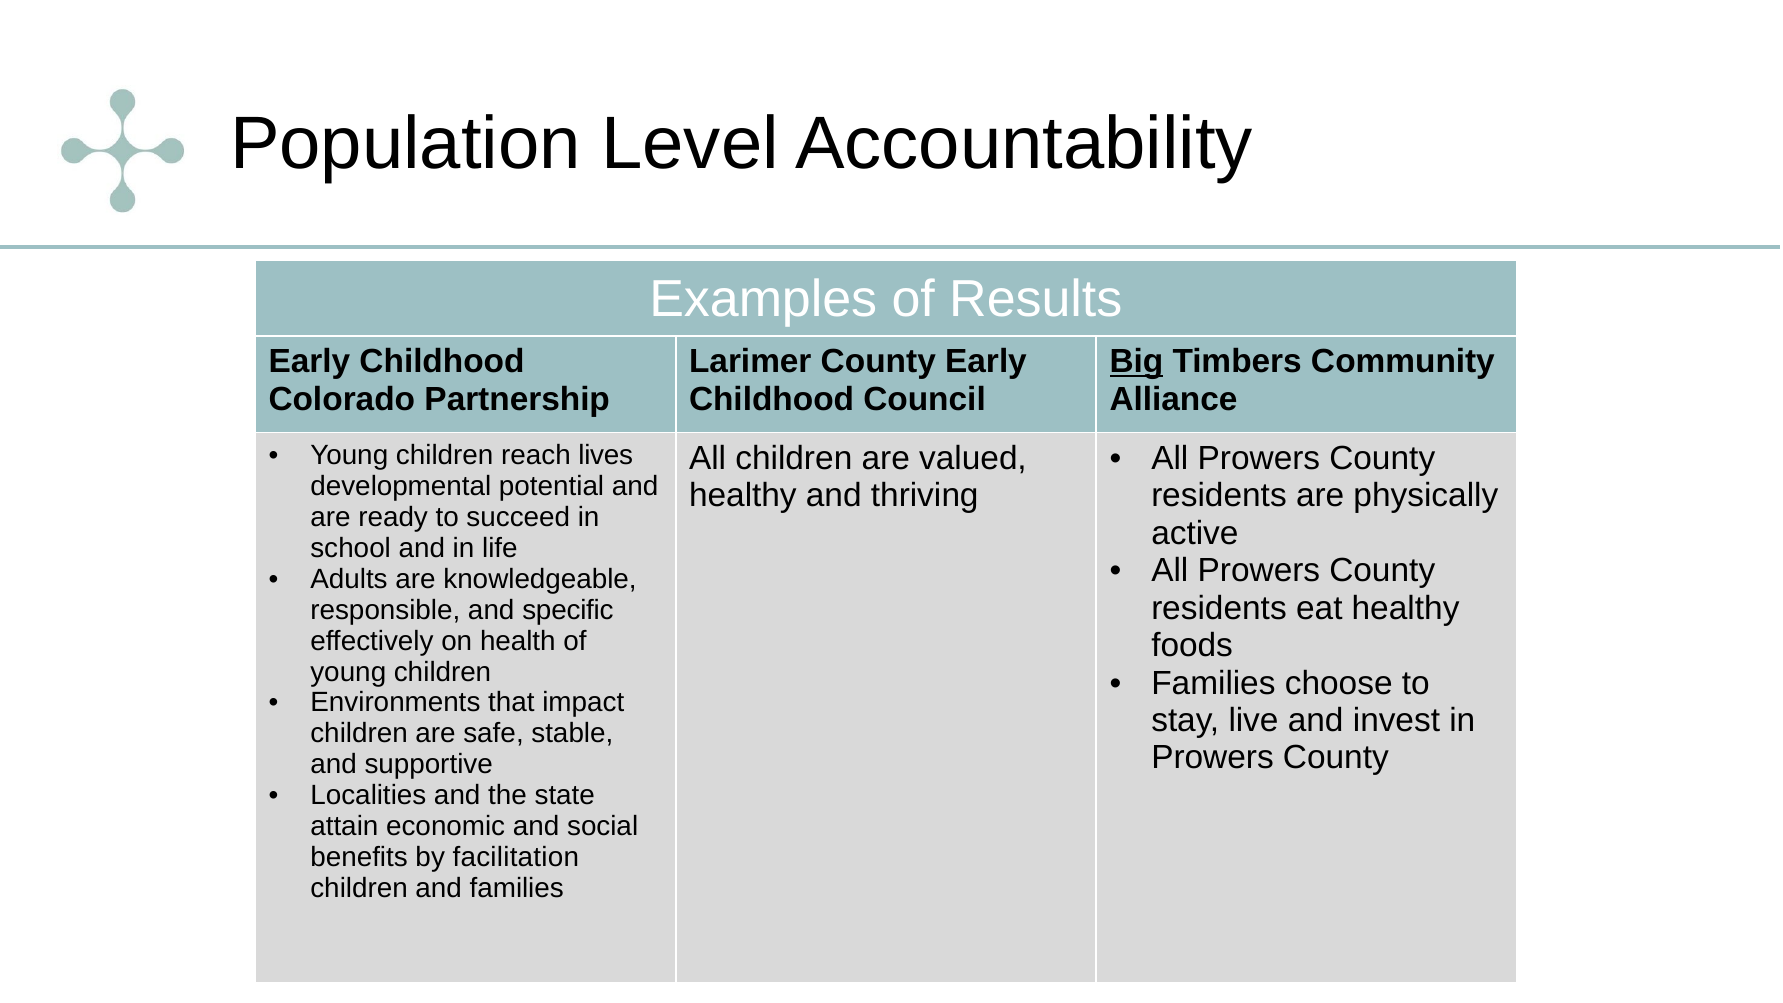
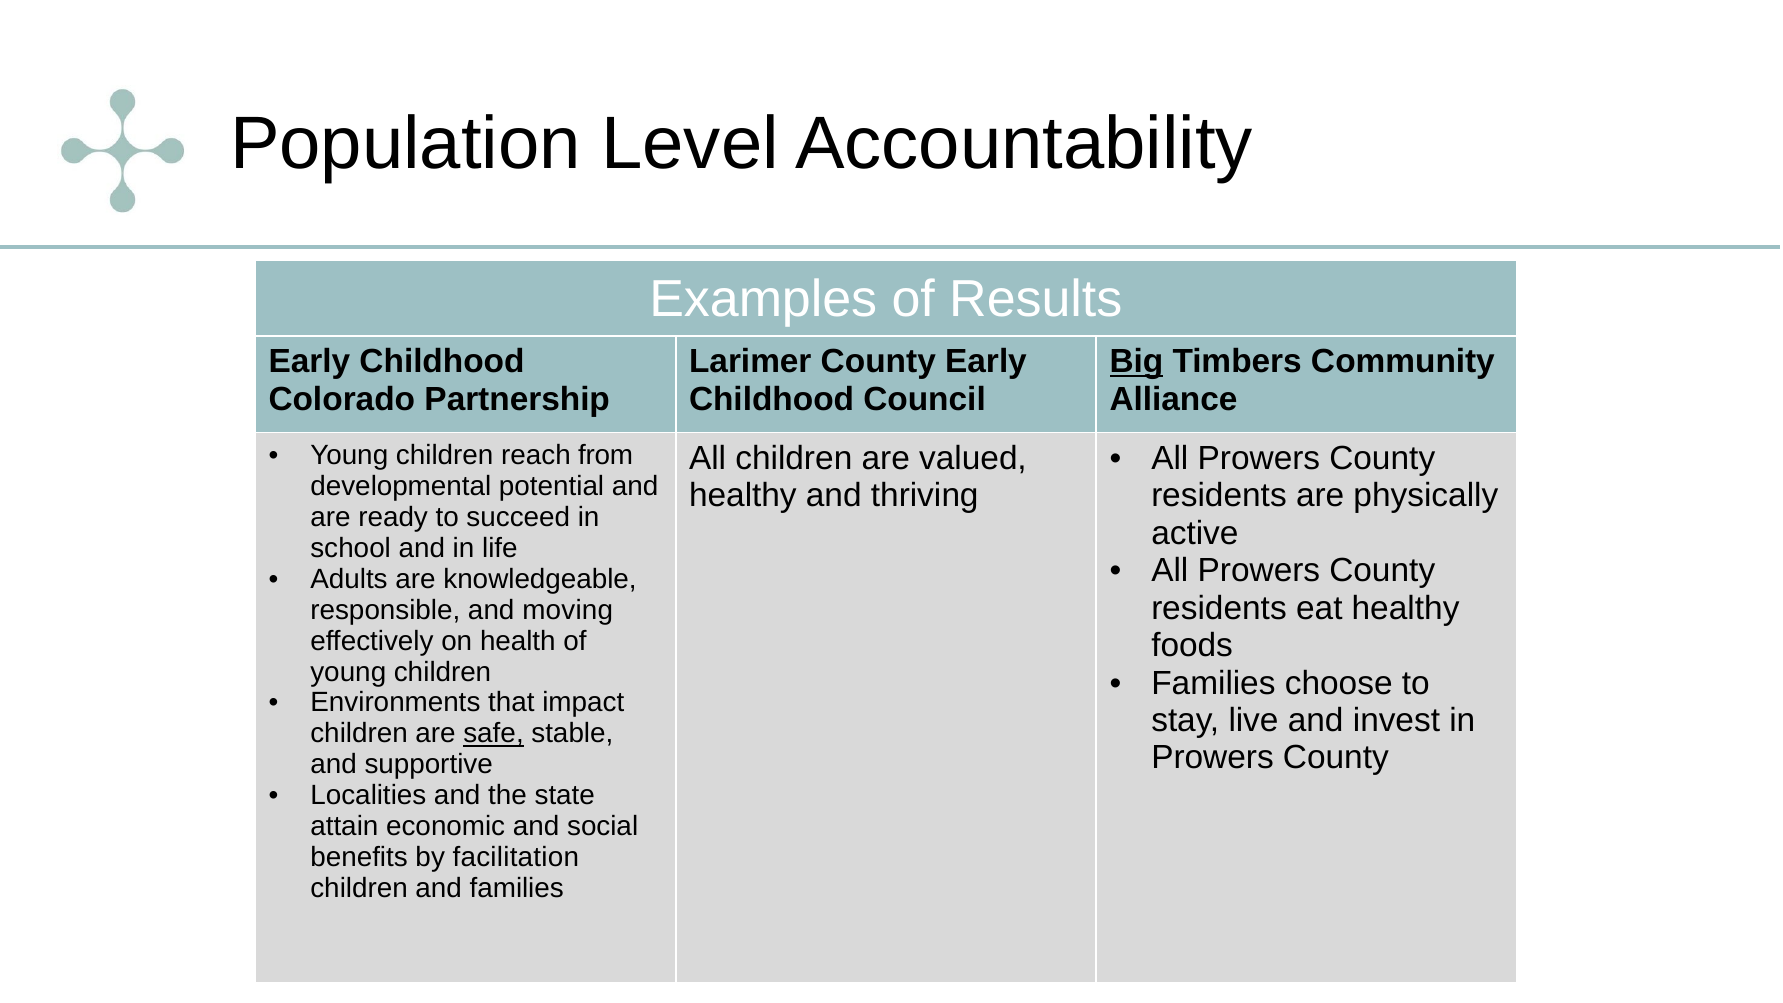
lives: lives -> from (606, 455)
specific: specific -> moving (568, 610)
safe underline: none -> present (494, 734)
